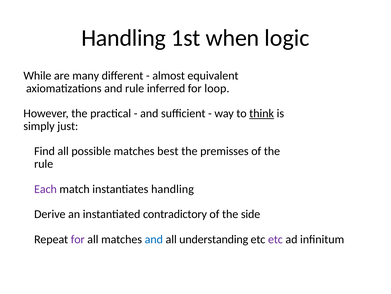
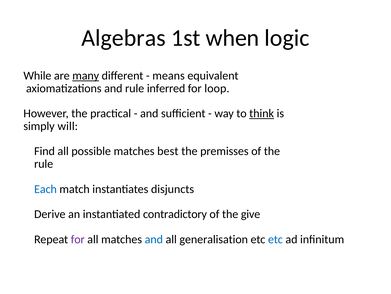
Handling: Handling -> Algebras (123, 38)
many underline: none -> present (86, 76)
almost: almost -> means (169, 76)
just: just -> will (68, 126)
Each colour: purple -> blue (45, 189)
instantiates handling: handling -> disjuncts (173, 189)
side: side -> give (251, 214)
understanding: understanding -> generalisation (214, 239)
etc colour: purple -> blue (275, 239)
